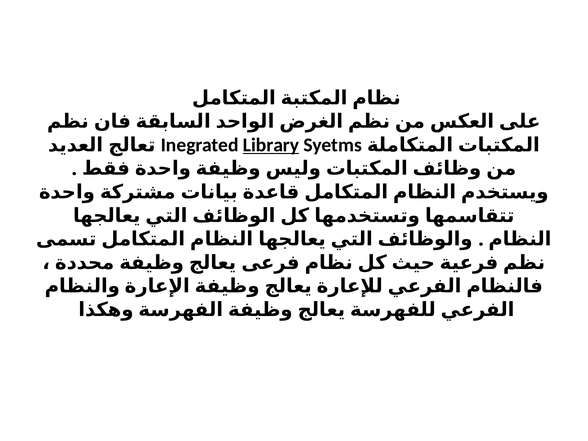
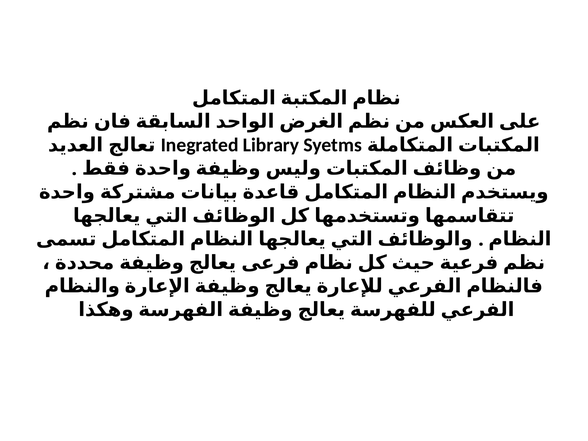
Library underline: present -> none (271, 145)
